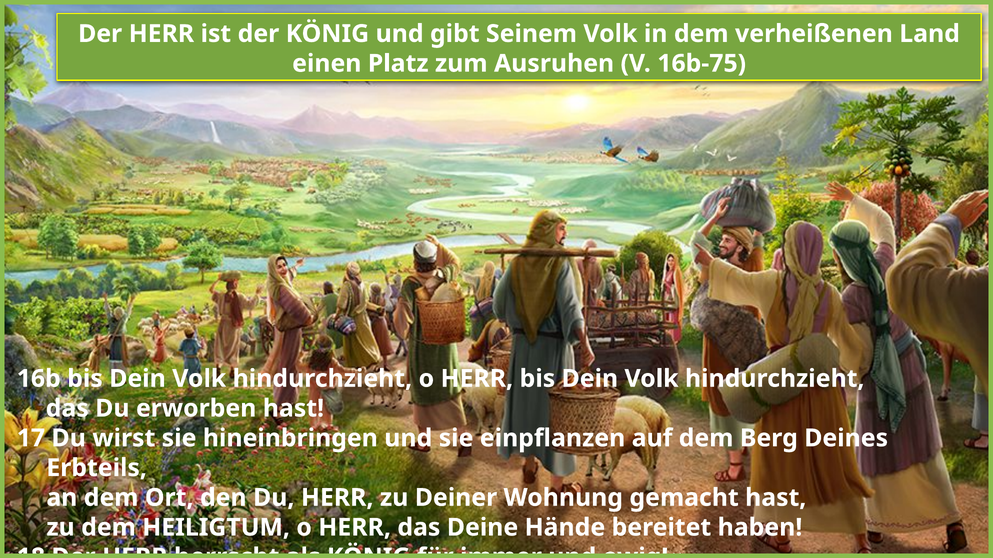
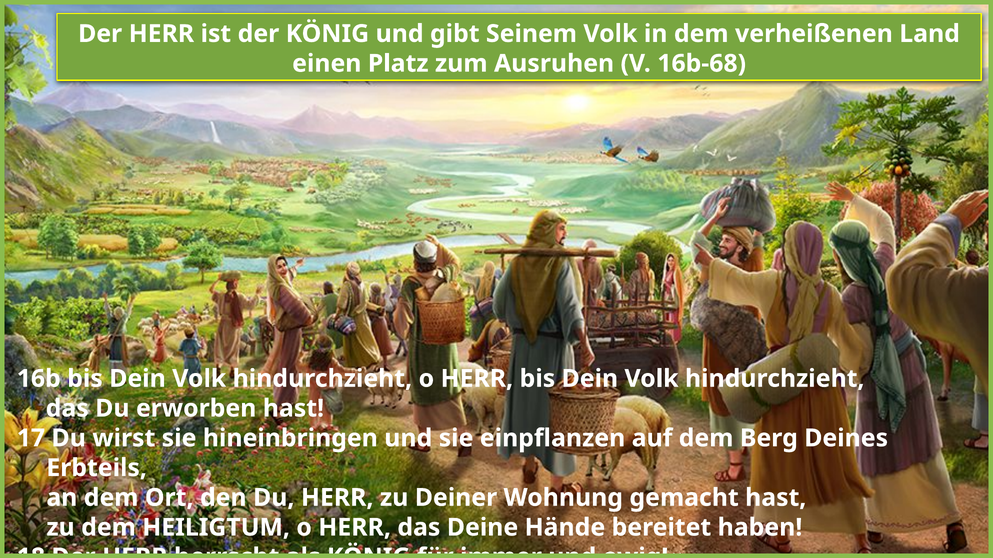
16b-75: 16b-75 -> 16b-68 (702, 64)
